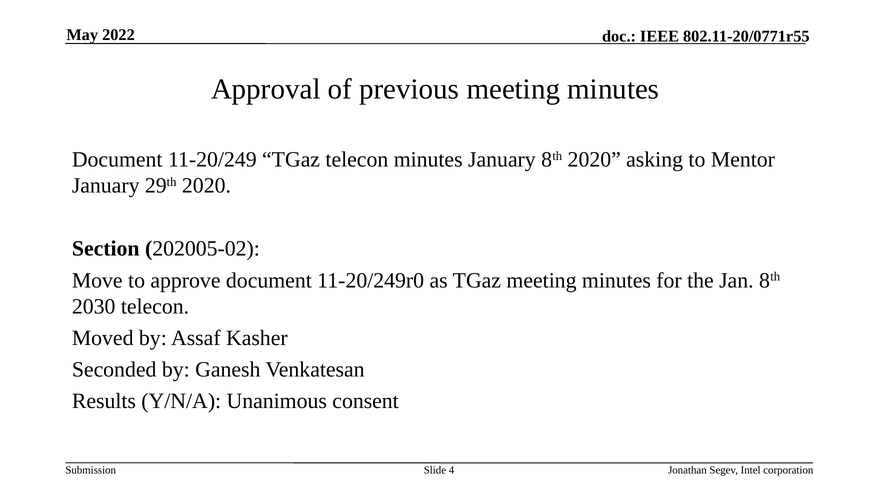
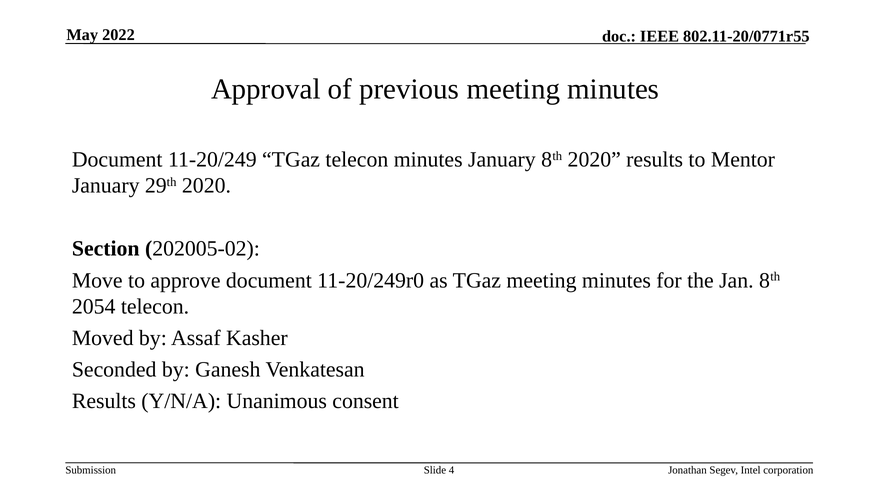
2020 asking: asking -> results (655, 159)
2030: 2030 -> 2054 (94, 306)
